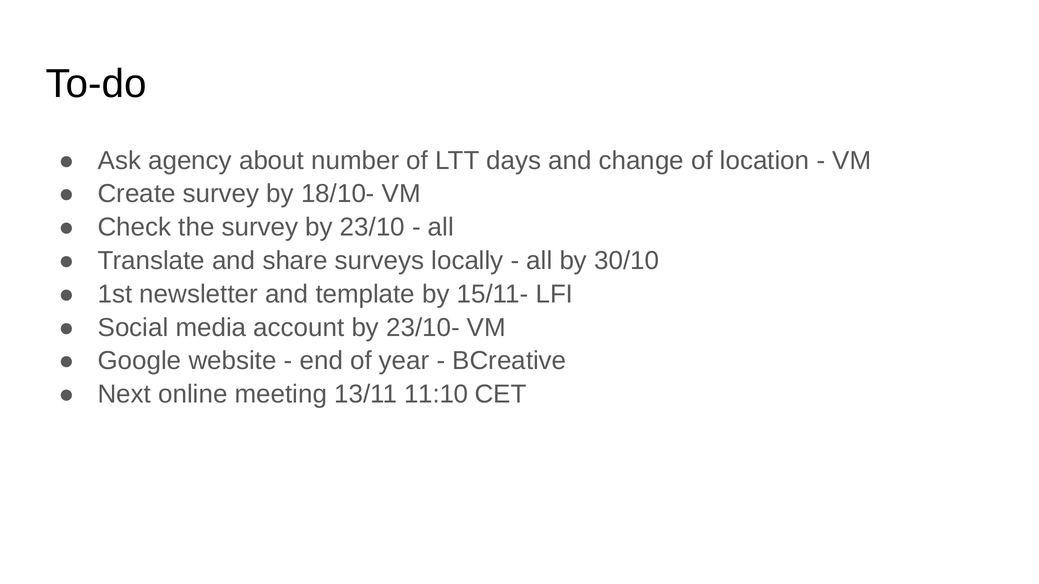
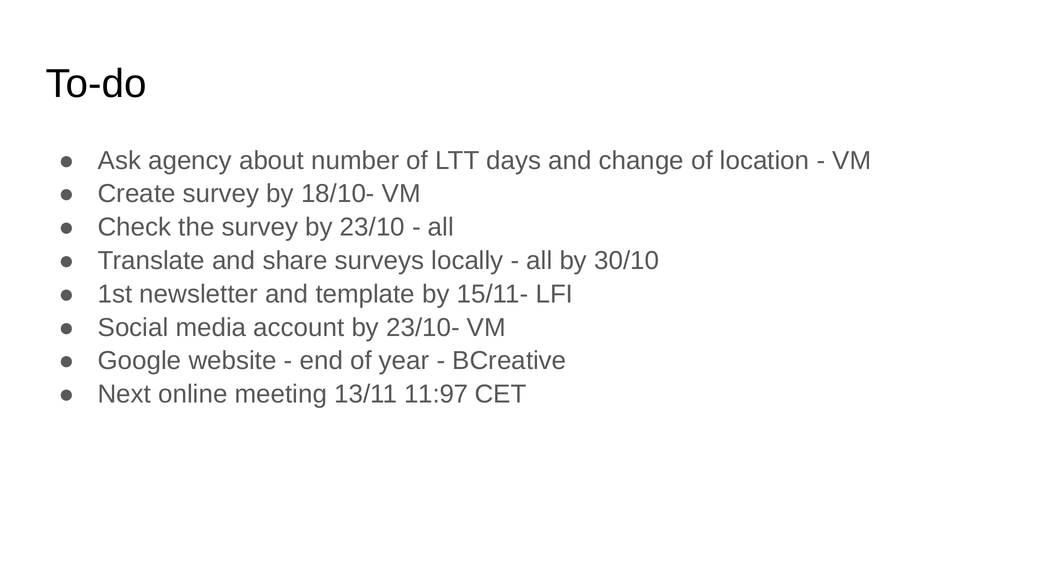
11:10: 11:10 -> 11:97 (436, 395)
